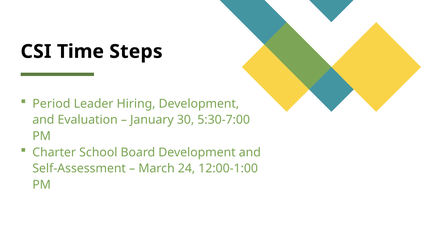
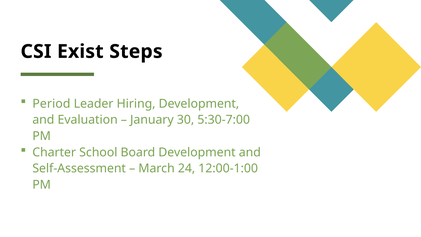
Time: Time -> Exist (80, 51)
